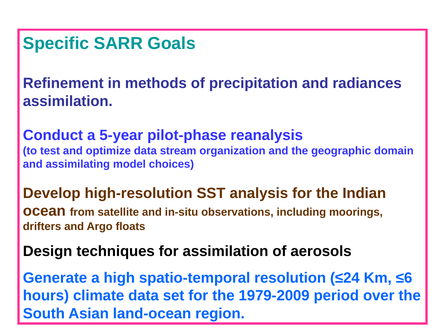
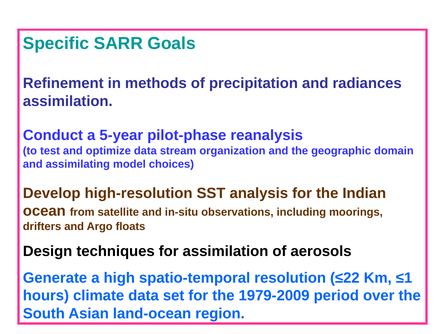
≤24: ≤24 -> ≤22 (345, 278)
≤6: ≤6 -> ≤1 (404, 278)
